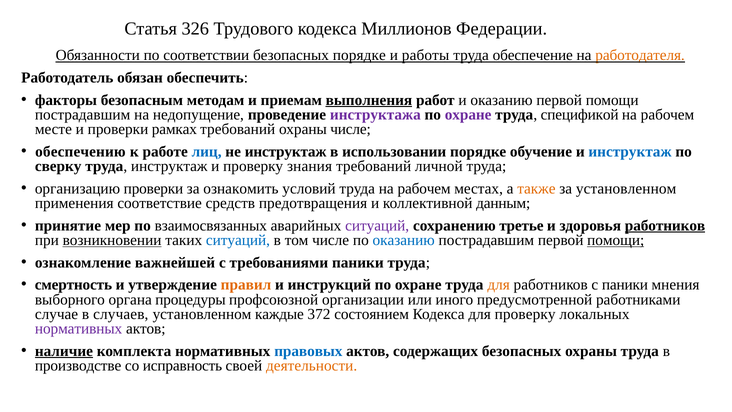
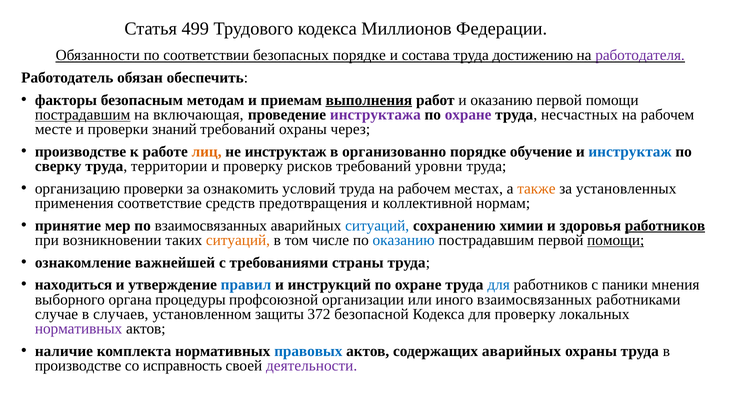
326: 326 -> 499 (195, 29)
работы: работы -> состава (426, 55)
обеспечение: обеспечение -> достижению (533, 55)
работодателя colour: orange -> purple (640, 55)
пострадавшим underline: none -> present (83, 115)
недопущение: недопущение -> включающая (198, 115)
спецификой: спецификой -> несчастных (579, 115)
рамках: рамках -> знаний (174, 129)
охраны числе: числе -> через (350, 129)
обеспечению: обеспечению -> производстве (81, 152)
лиц colour: blue -> orange (207, 152)
использовании: использовании -> организованно (394, 152)
труда инструктаж: инструктаж -> территории (169, 166)
знания: знания -> рисков (310, 166)
личной: личной -> уровни (439, 166)
за установленном: установленном -> установленных (626, 188)
данным: данным -> нормам (503, 203)
ситуаций colour: purple -> blue (377, 225)
третье: третье -> химии (521, 225)
возникновении underline: present -> none (112, 240)
ситуаций colour: blue -> orange (238, 240)
требованиями паники: паники -> страны (358, 262)
смертность: смертность -> находиться (73, 285)
правил colour: orange -> blue (246, 285)
для colour: orange -> blue (499, 285)
иного предусмотренной: предусмотренной -> взаимосвязанных (535, 299)
каждые: каждые -> защиты (279, 314)
состоянием: состоянием -> безопасной (372, 314)
наличие underline: present -> none (64, 351)
содержащих безопасных: безопасных -> аварийных (522, 351)
деятельности colour: orange -> purple (312, 366)
